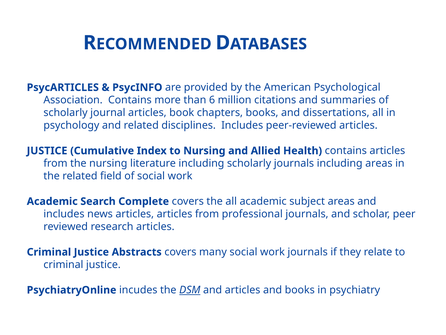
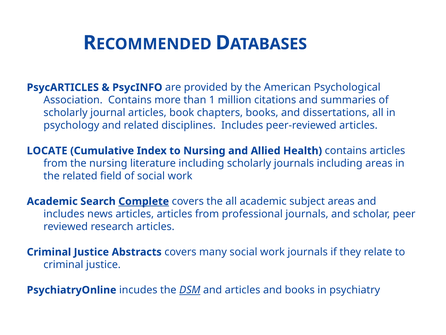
6: 6 -> 1 (212, 100)
JUSTICE: JUSTICE -> LOCATE (47, 151)
Complete underline: none -> present (144, 201)
